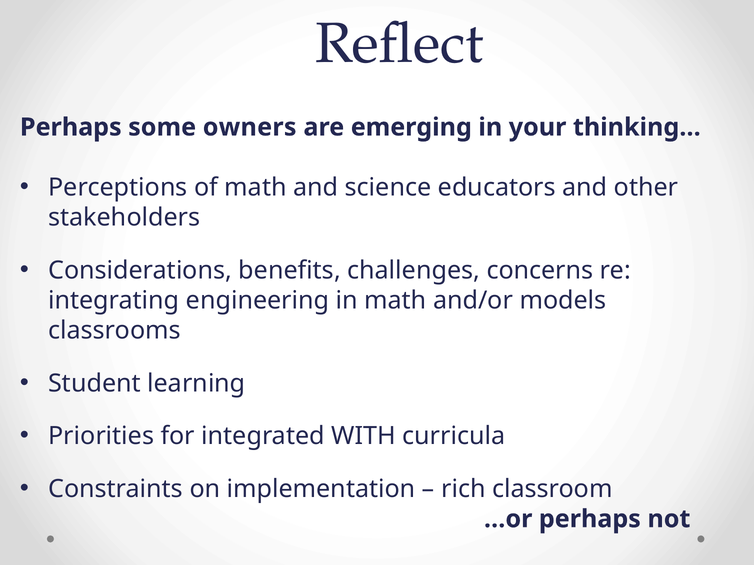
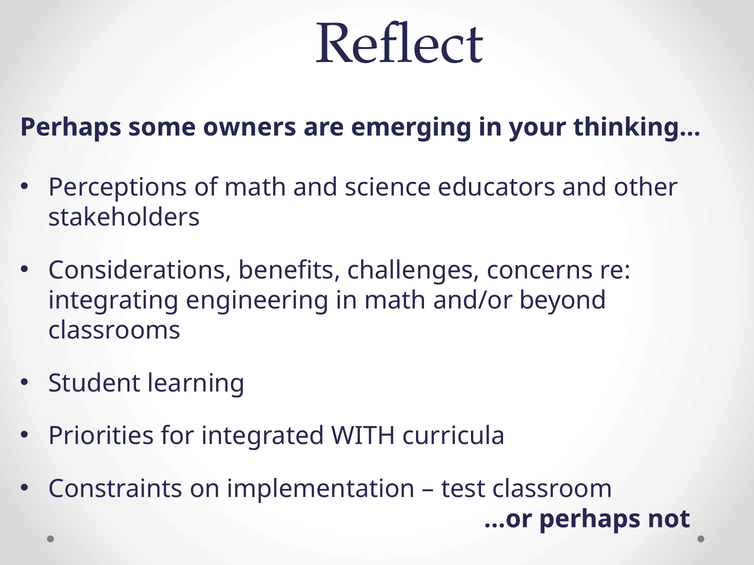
models: models -> beyond (563, 301)
rich: rich -> test (463, 489)
